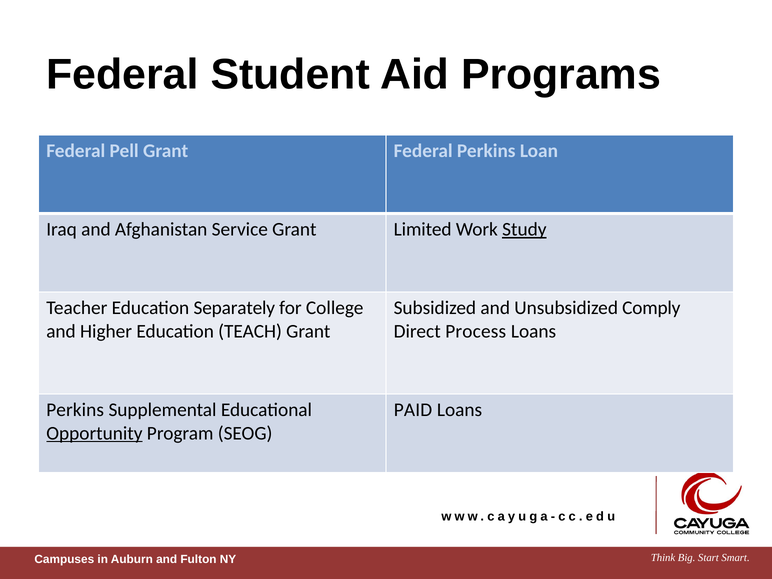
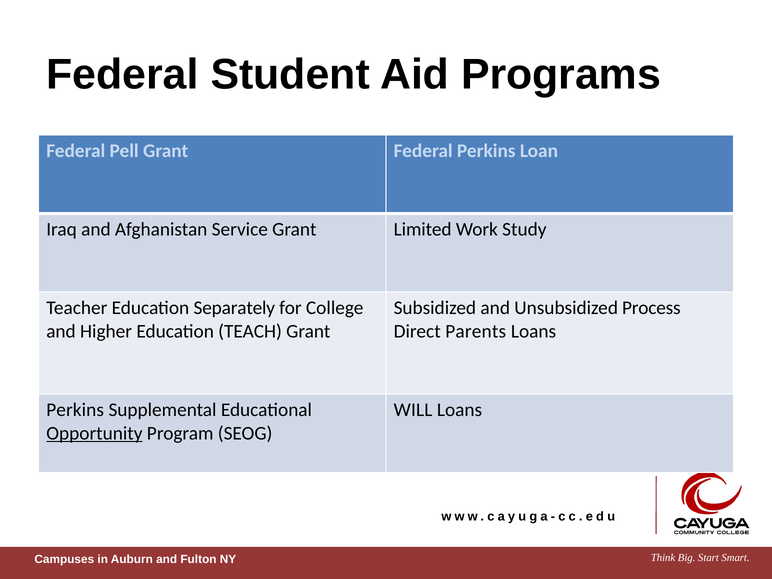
Study underline: present -> none (524, 229)
Comply: Comply -> Process (651, 308)
Process: Process -> Parents (476, 331)
PAID: PAID -> WILL (413, 410)
